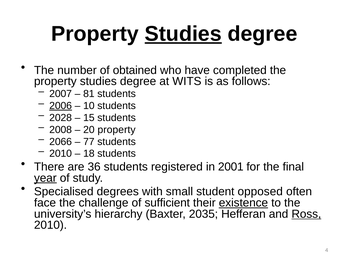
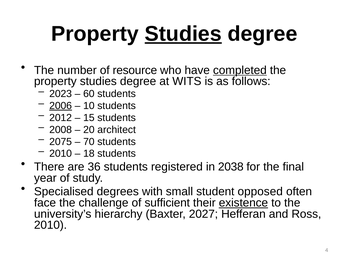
obtained: obtained -> resource (135, 70)
completed underline: none -> present (240, 70)
2007: 2007 -> 2023 (61, 94)
81: 81 -> 60 (89, 94)
2028: 2028 -> 2012 (61, 118)
20 property: property -> architect (117, 130)
2066: 2066 -> 2075 (61, 142)
77: 77 -> 70 (89, 142)
2001: 2001 -> 2038 (231, 167)
year underline: present -> none (45, 178)
2035: 2035 -> 2027 (203, 214)
Ross underline: present -> none (306, 214)
